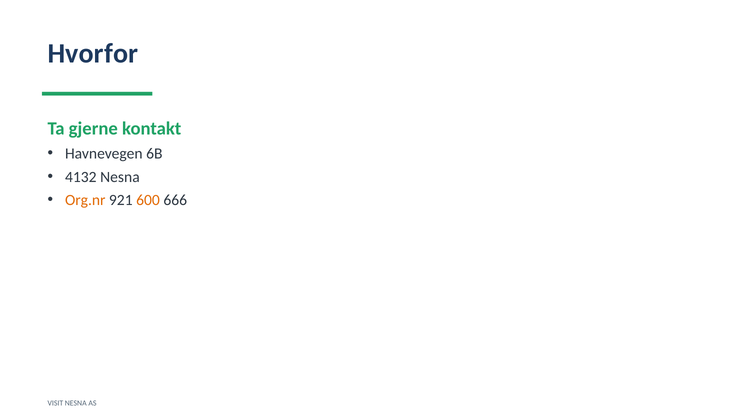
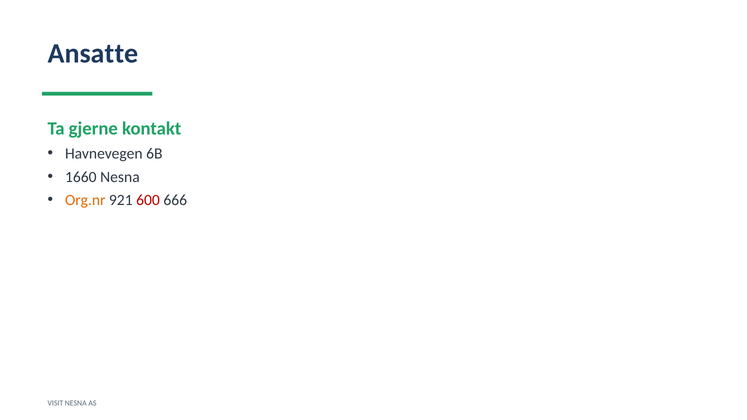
Hvorfor: Hvorfor -> Ansatte (93, 53)
4132: 4132 -> 1660 (81, 177)
600 colour: orange -> red (148, 200)
